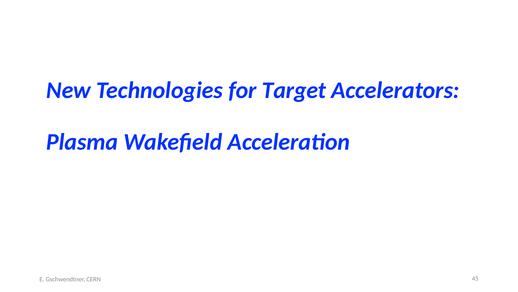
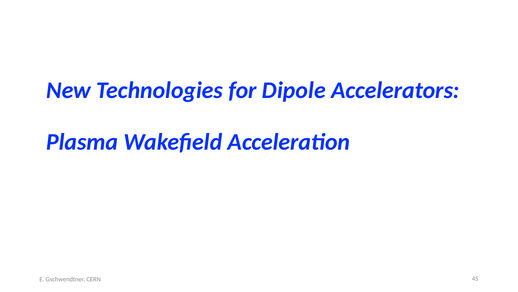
Target: Target -> Dipole (294, 90)
